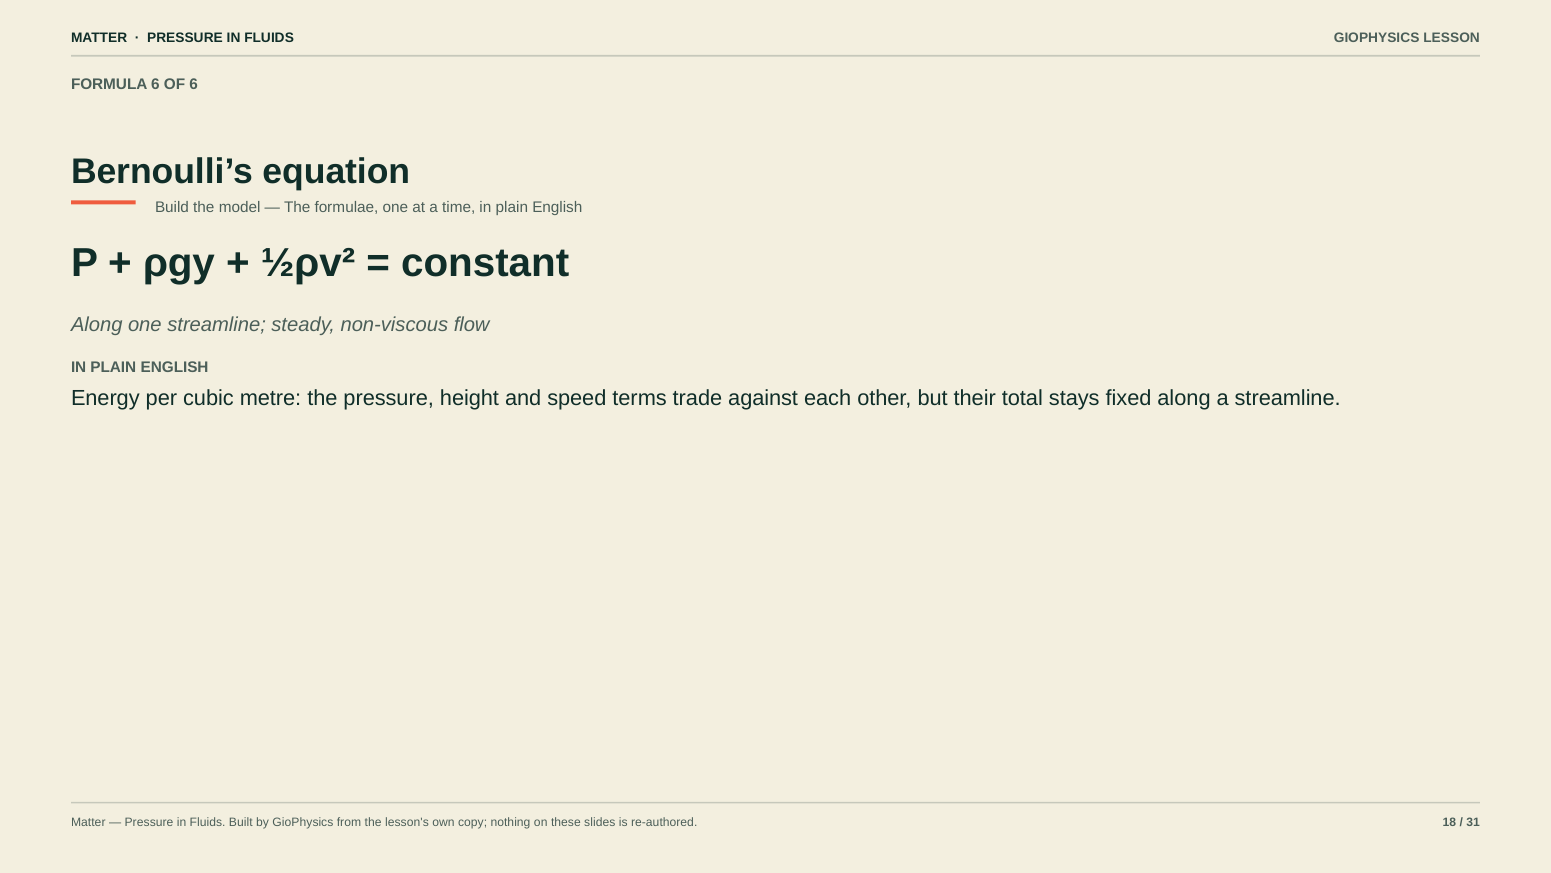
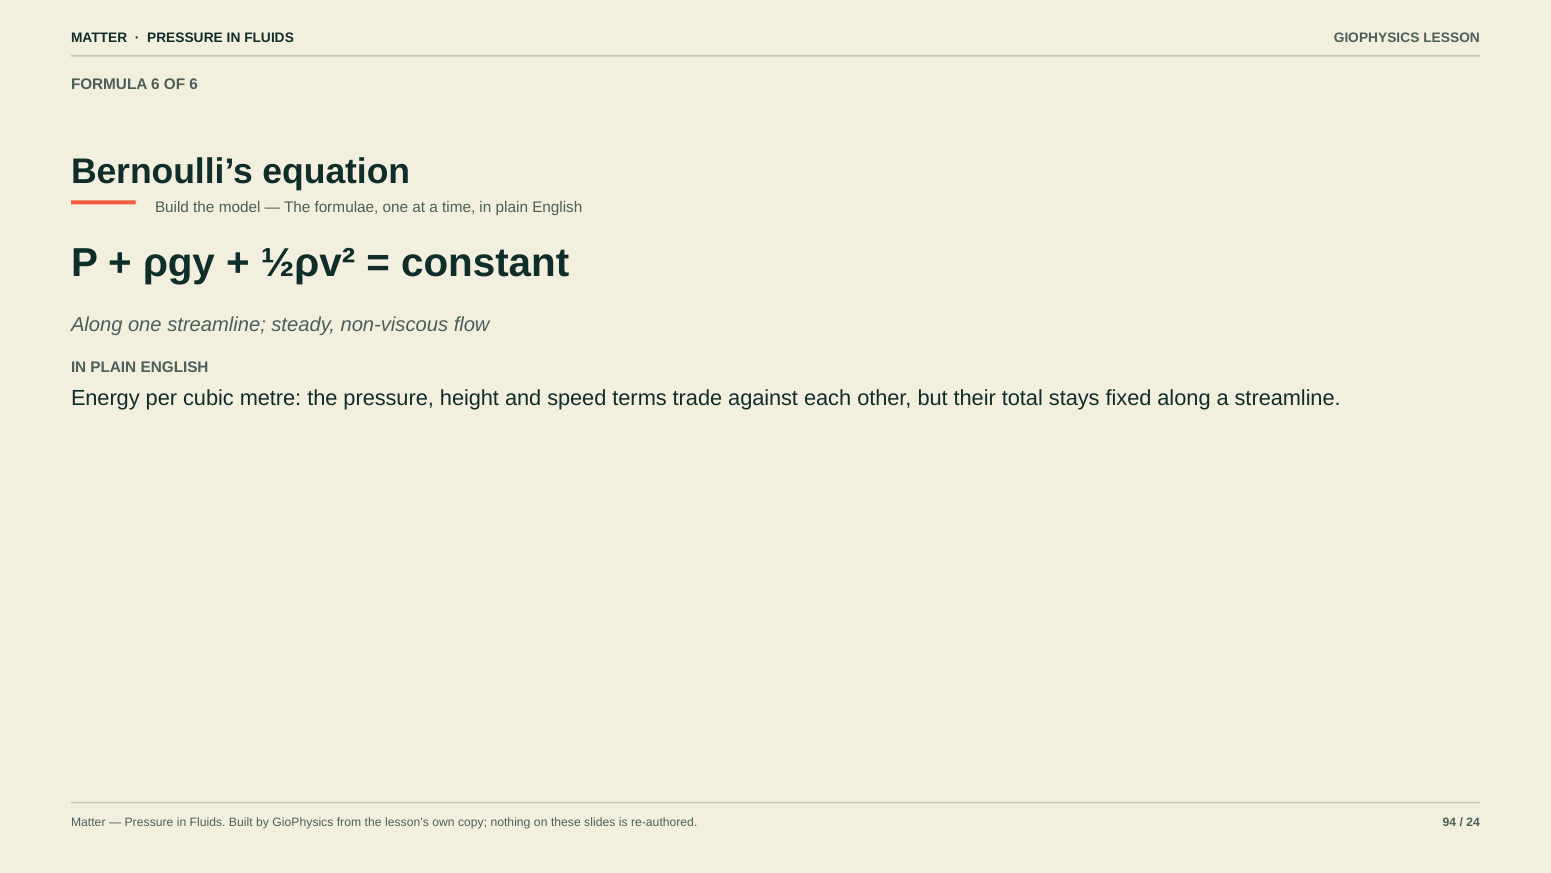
18: 18 -> 94 (1449, 822)
31: 31 -> 24 (1473, 822)
